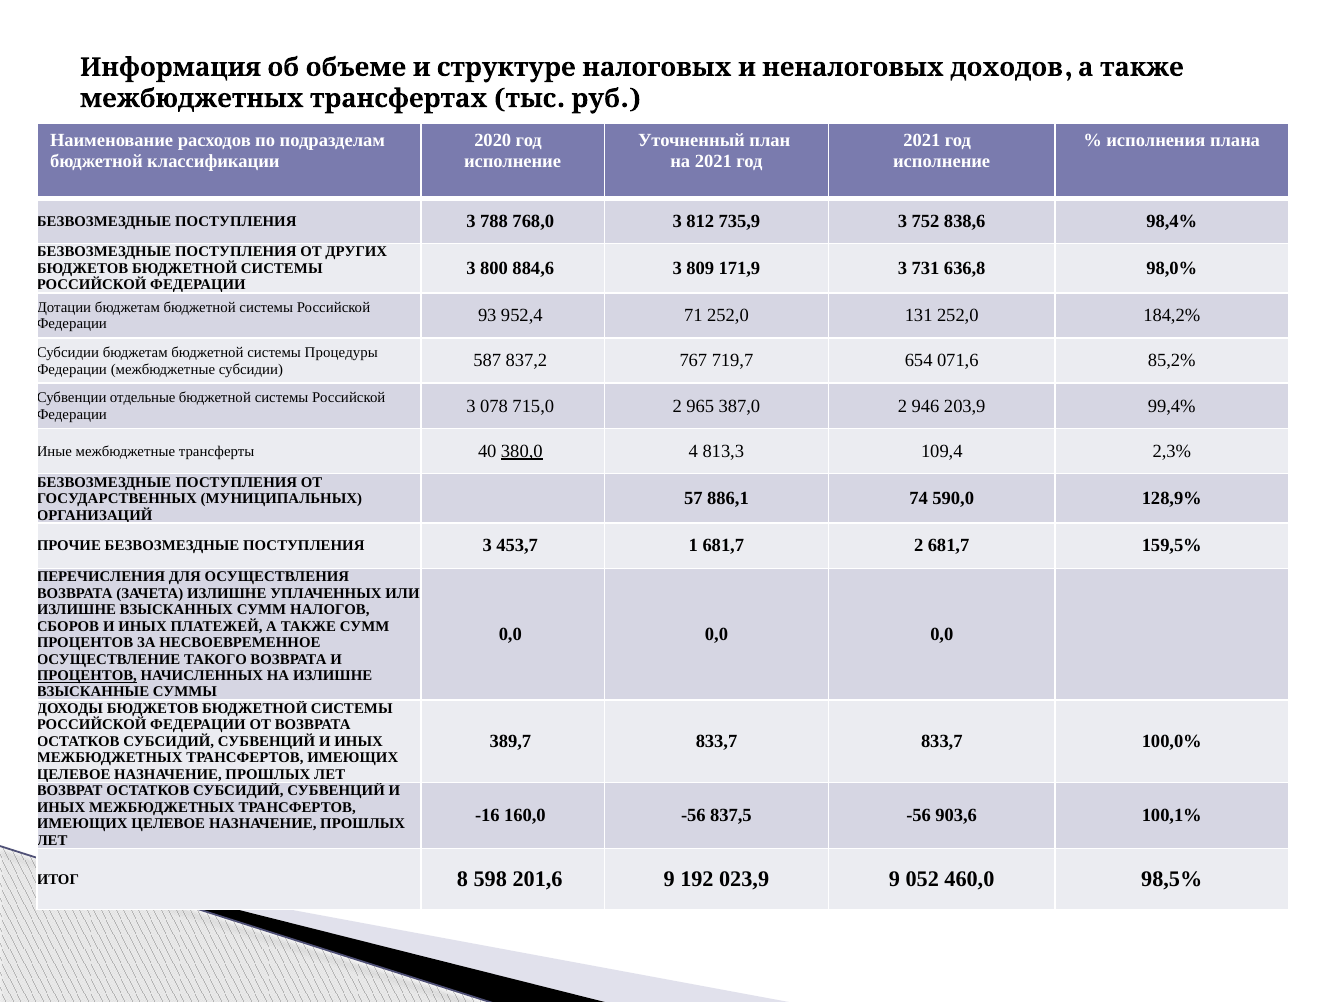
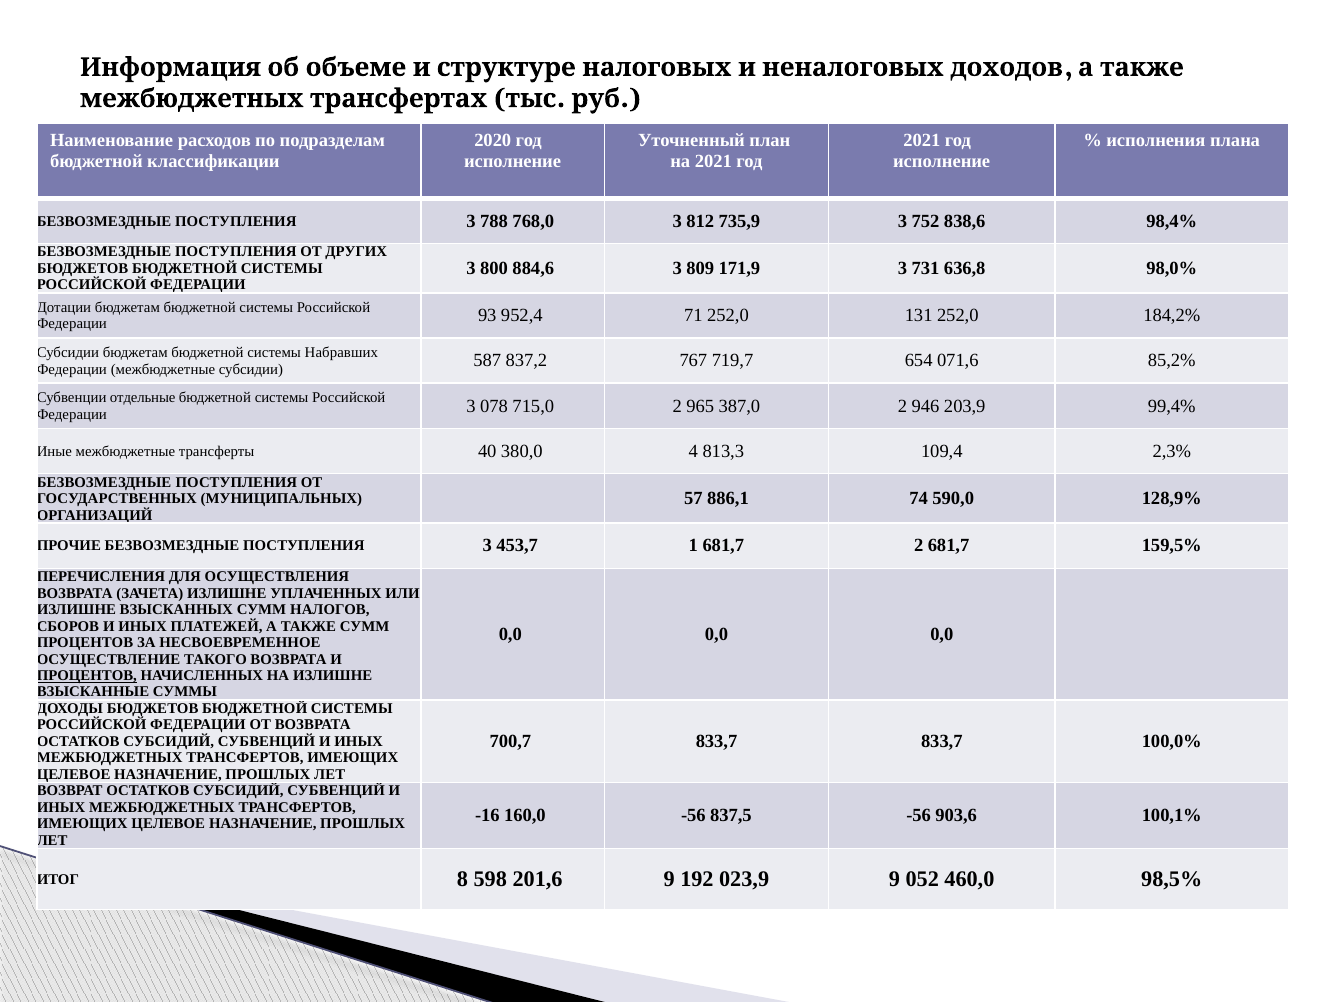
Процедуры: Процедуры -> Набравших (341, 353)
380,0 underline: present -> none (522, 451)
389,7: 389,7 -> 700,7 (510, 741)
